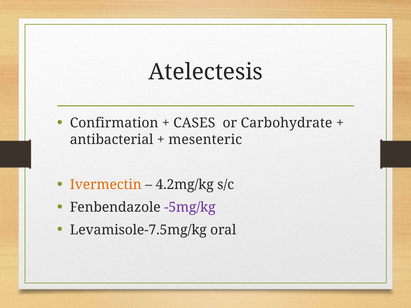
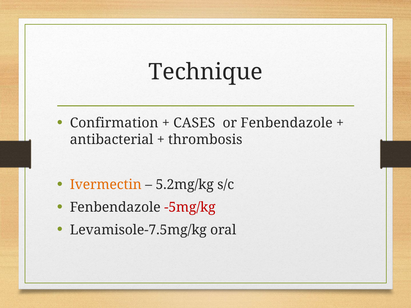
Atelectesis: Atelectesis -> Technique (206, 72)
or Carbohydrate: Carbohydrate -> Fenbendazole (287, 123)
mesenteric: mesenteric -> thrombosis (205, 140)
4.2mg/kg: 4.2mg/kg -> 5.2mg/kg (185, 185)
-5mg/kg colour: purple -> red (190, 207)
